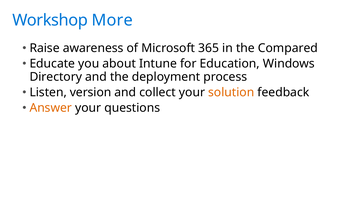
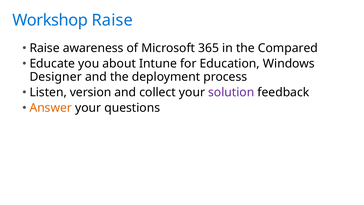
Workshop More: More -> Raise (112, 20)
Directory: Directory -> Designer (56, 77)
solution colour: orange -> purple (231, 92)
